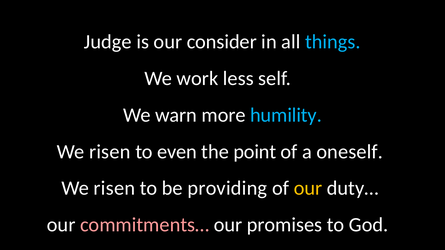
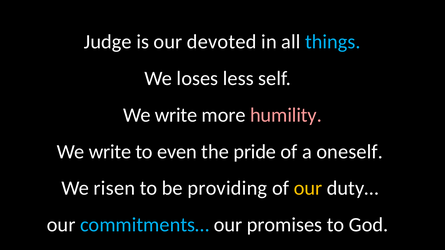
consider: consider -> devoted (222, 42)
work: work -> loses (197, 78)
warn: warn -> write (176, 115)
humility colour: light blue -> pink (286, 115)
risen: risen -> write (110, 152)
point: point -> pride (255, 152)
commitments… colour: pink -> light blue (145, 225)
